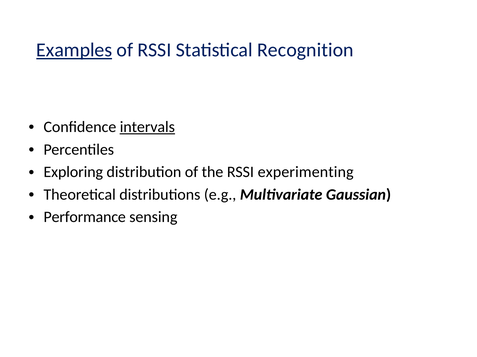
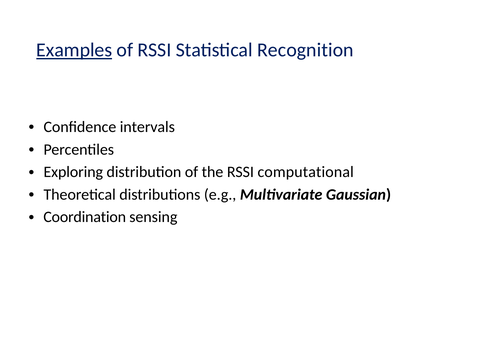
intervals underline: present -> none (147, 127)
experimenting: experimenting -> computational (306, 172)
Performance: Performance -> Coordination (85, 218)
